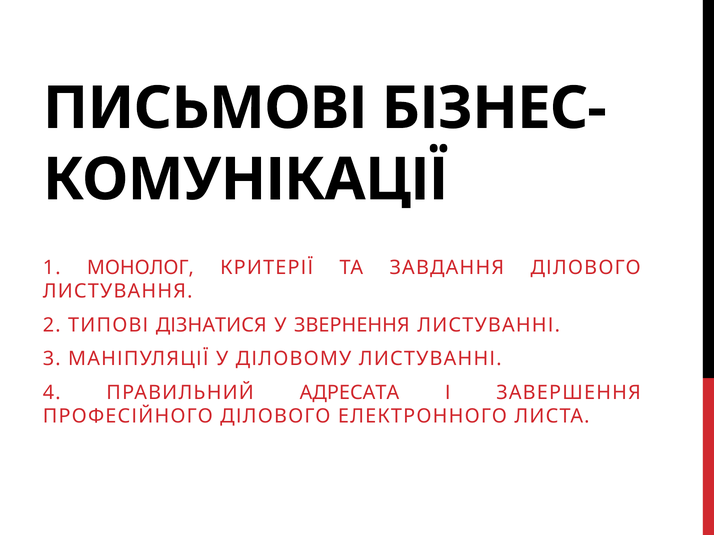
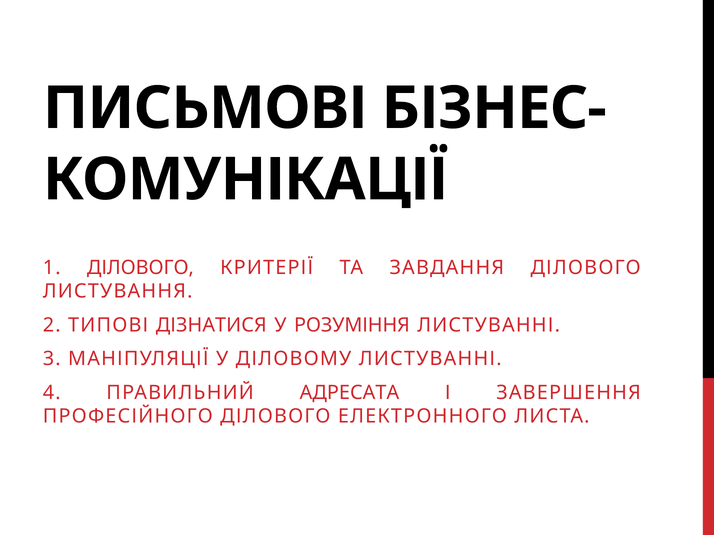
1 МОНОЛОГ: МОНОЛОГ -> ДІЛОВОГО (140, 268)
ЗВЕРНЕННЯ: ЗВЕРНЕННЯ -> РОЗУМІННЯ (352, 325)
